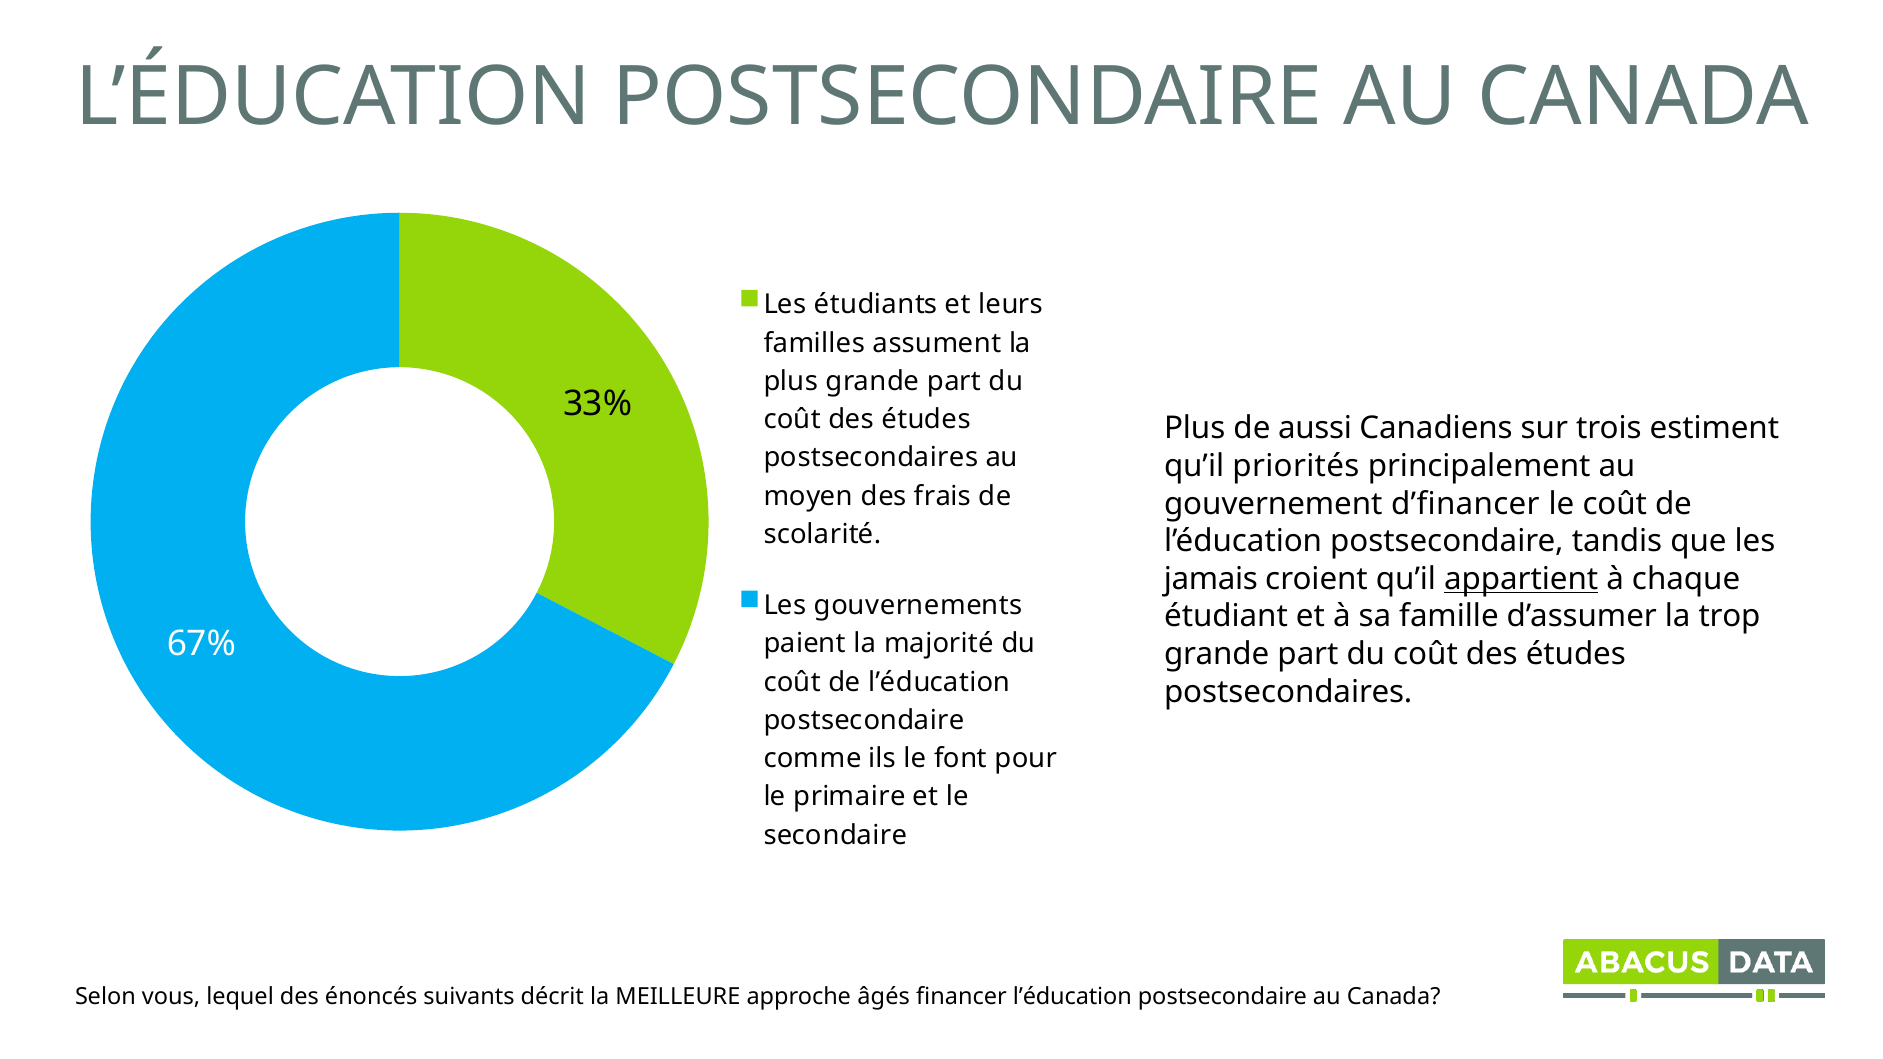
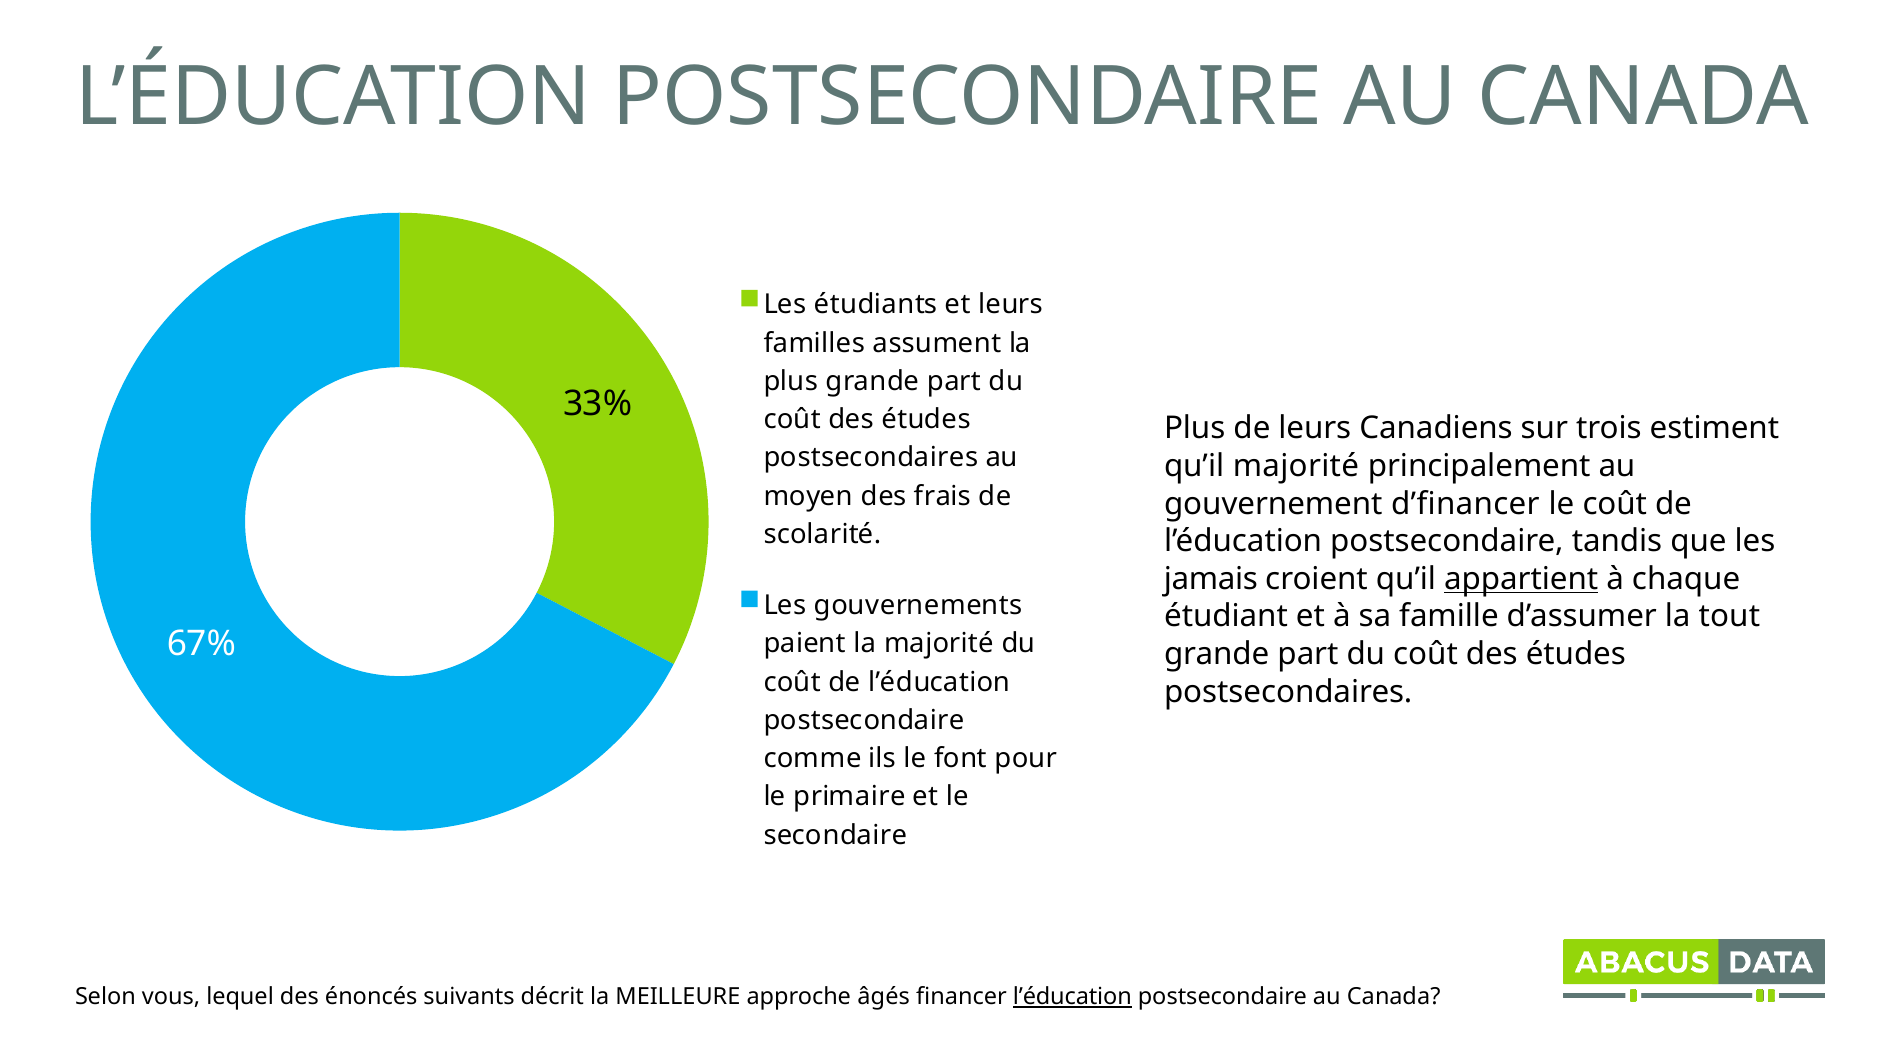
de aussi: aussi -> leurs (1315, 429)
qu’il priorités: priorités -> majorité (1296, 466)
trop: trop -> tout (1729, 617)
l’éducation underline: none -> present (1072, 997)
